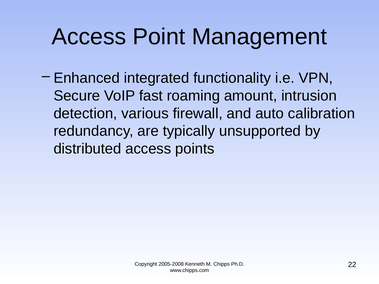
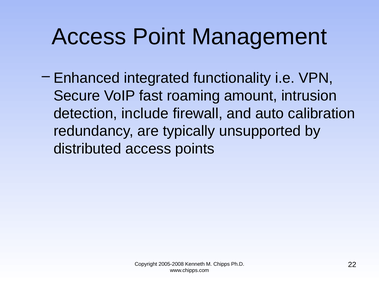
various: various -> include (145, 113)
